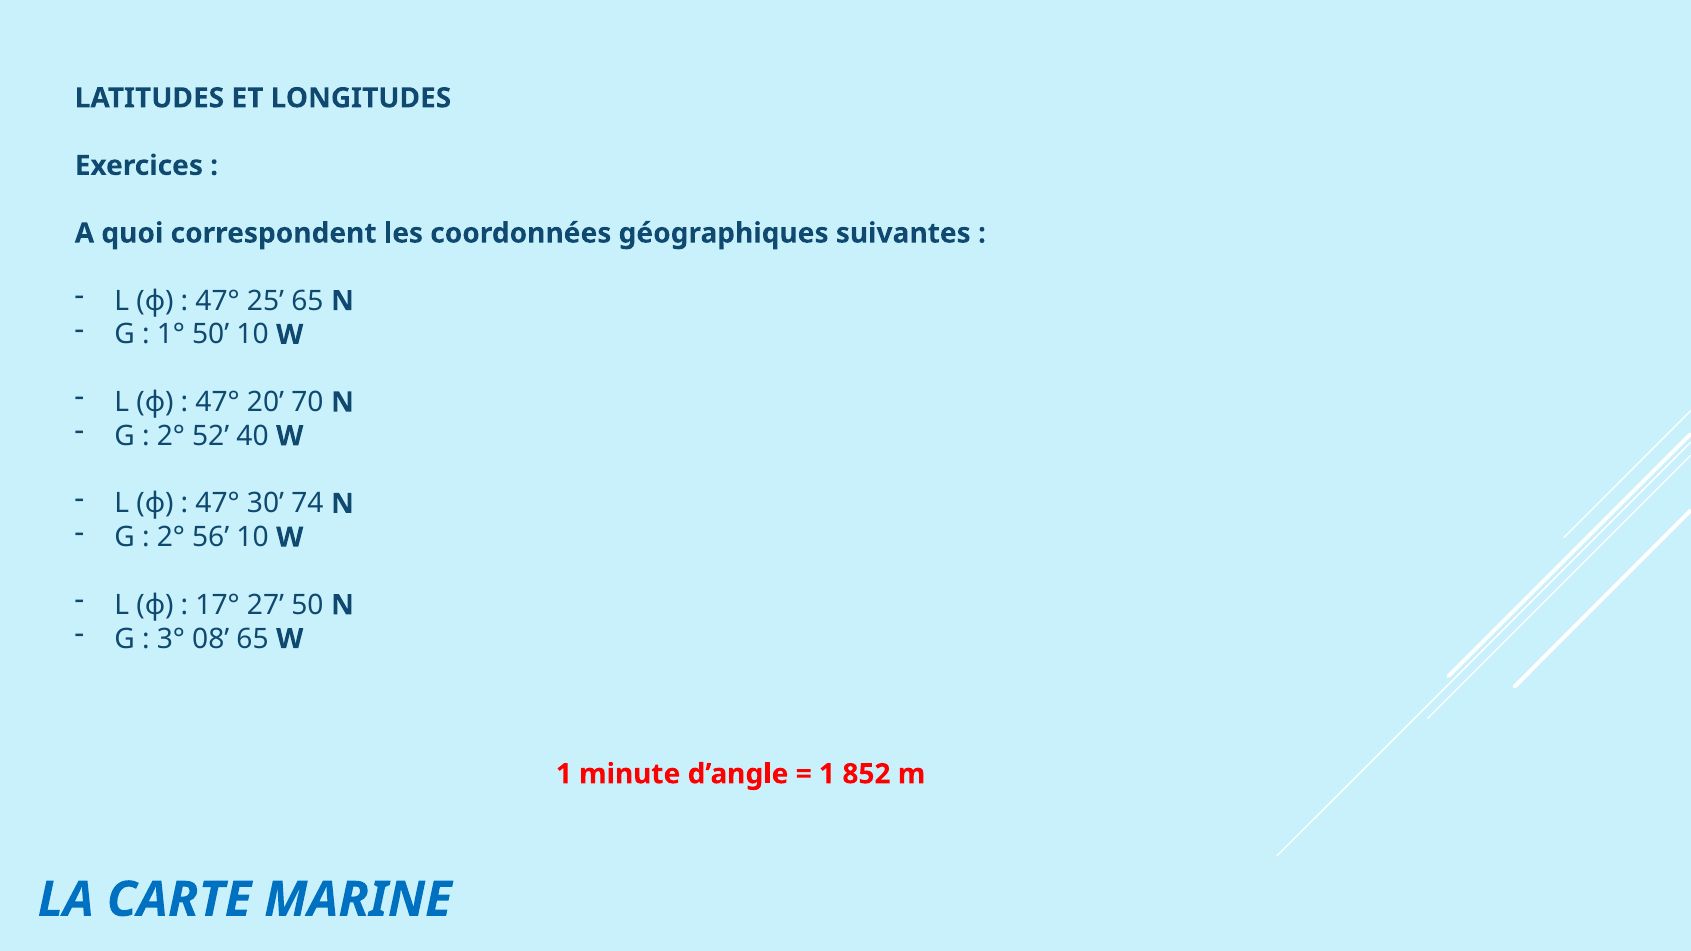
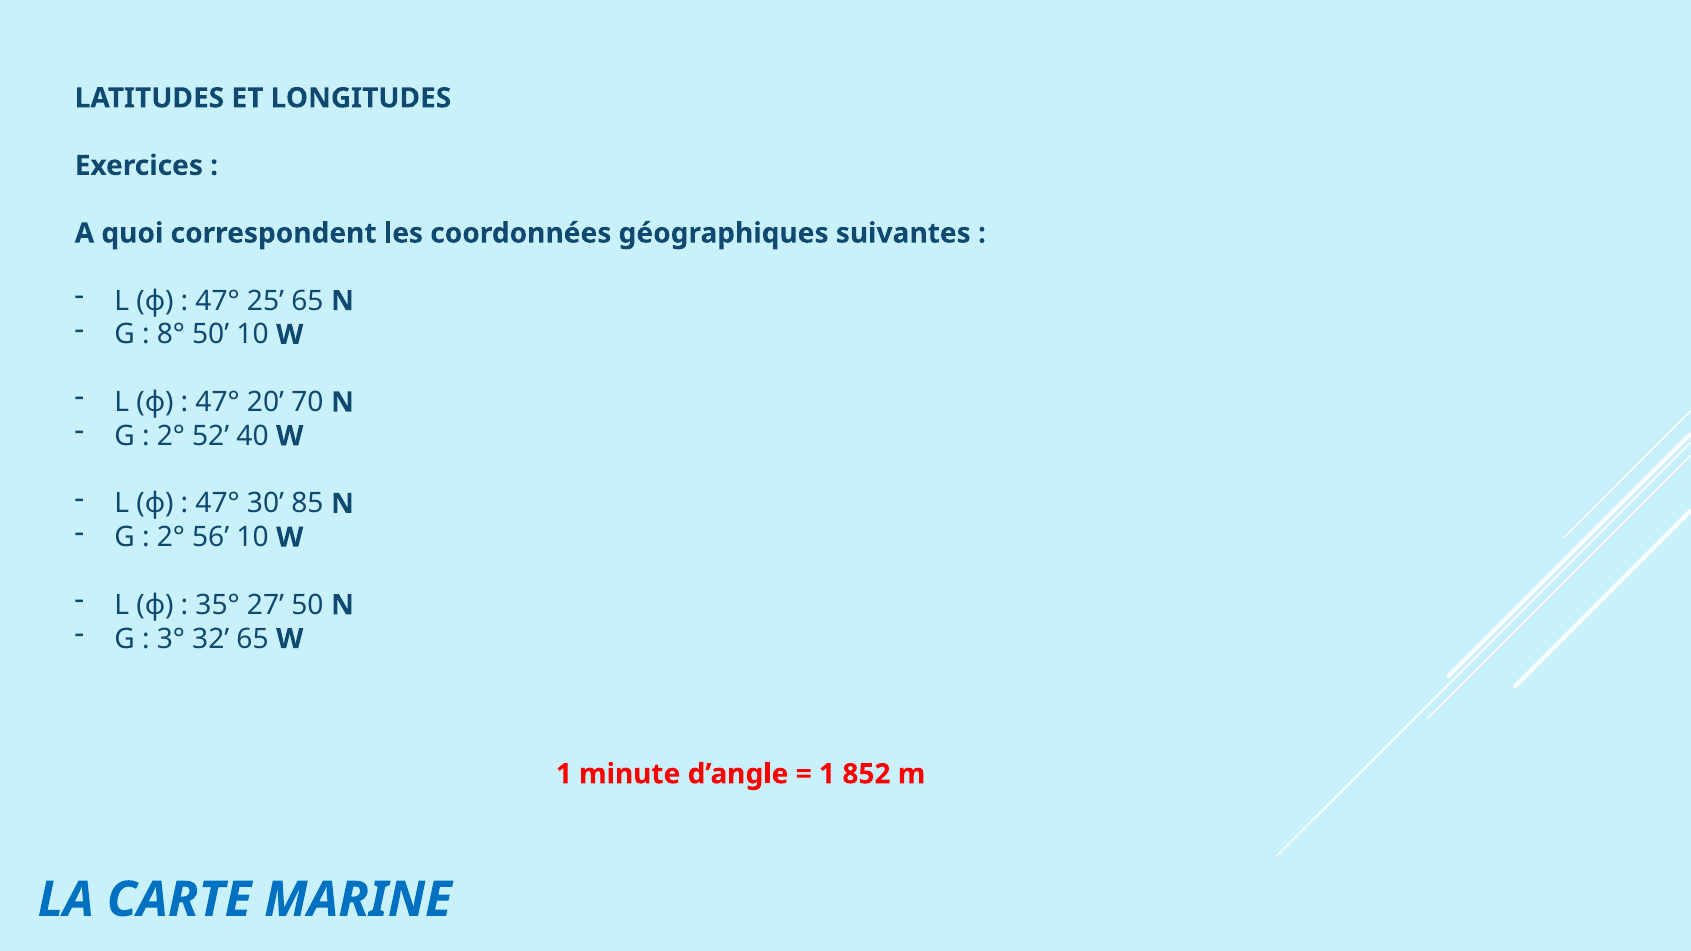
1°: 1° -> 8° (171, 335)
74: 74 -> 85 (307, 504)
17°: 17° -> 35° (218, 605)
08: 08 -> 32 (211, 639)
